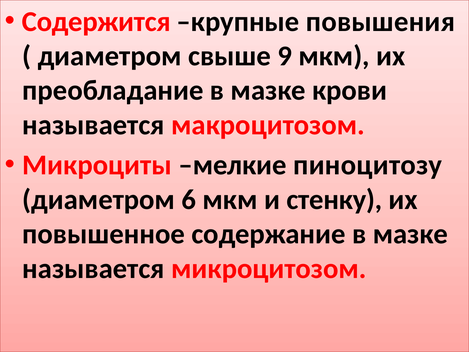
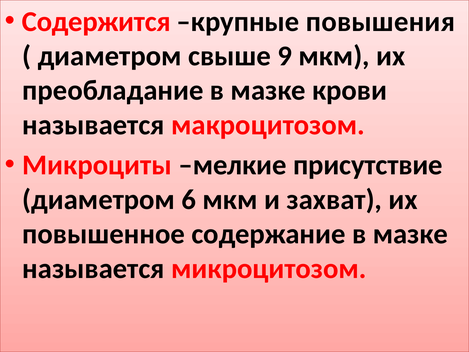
пиноцитозу: пиноцитозу -> присутствие (368, 165)
стенку: стенку -> захват (334, 199)
